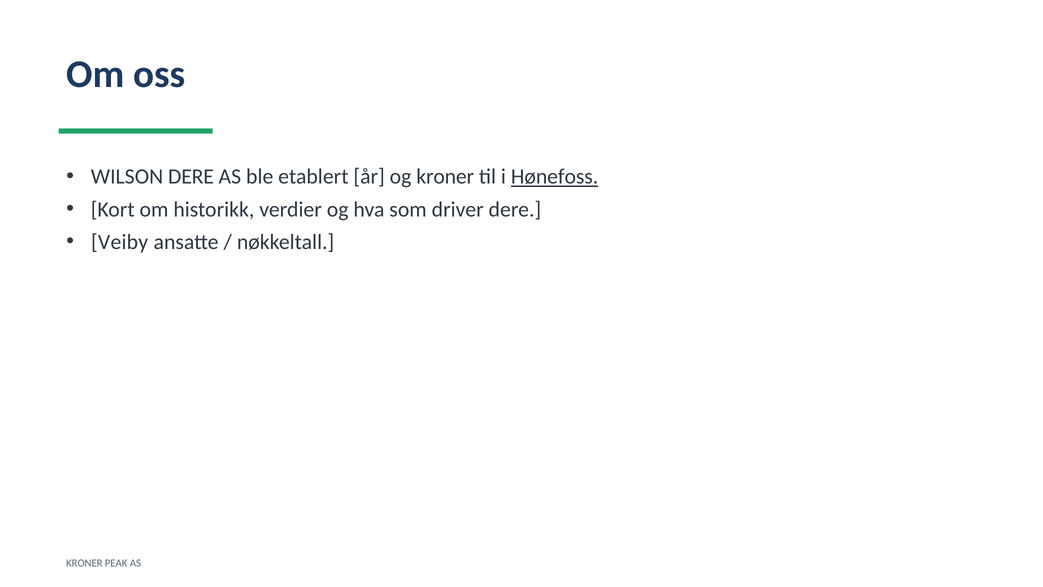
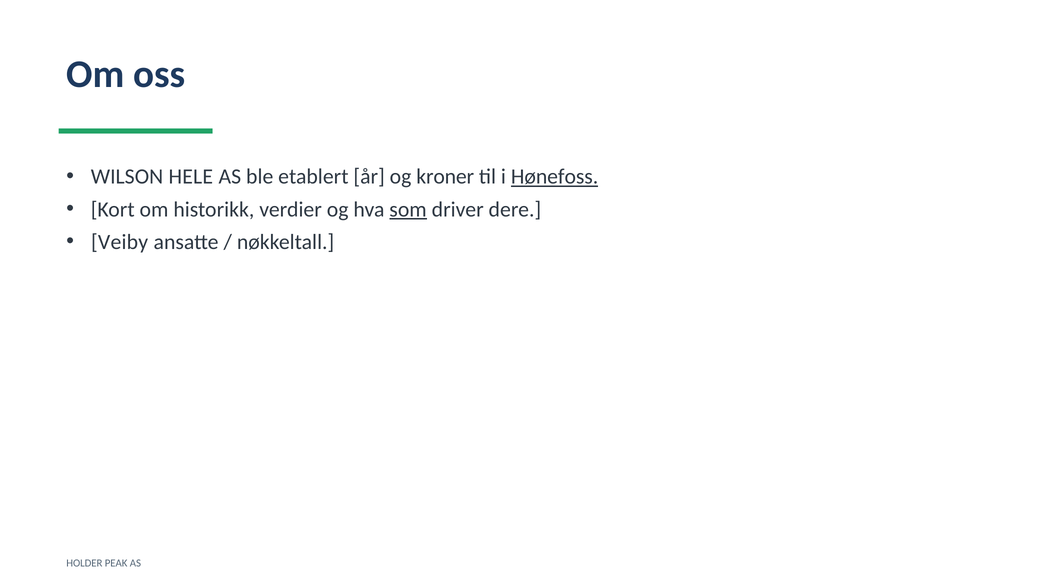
WILSON DERE: DERE -> HELE (191, 177)
som underline: none -> present (408, 209)
KRONER: KRONER -> HOLDER (84, 563)
